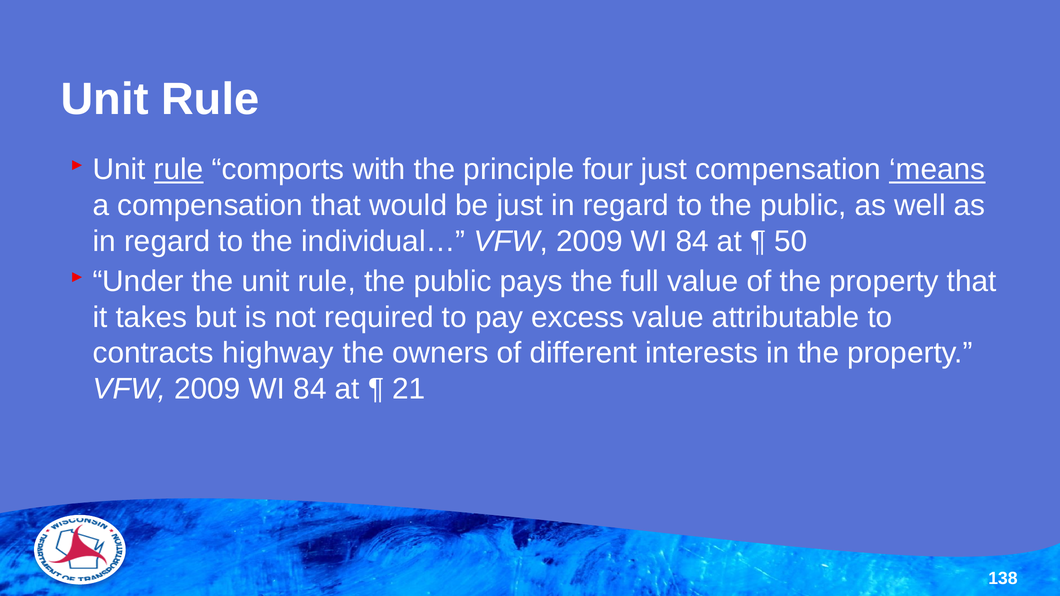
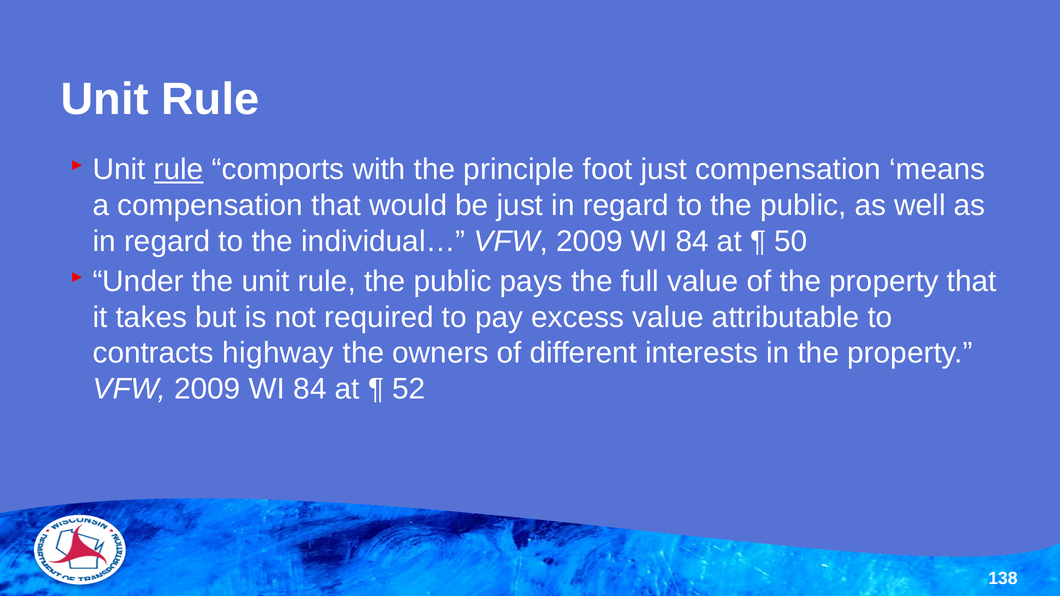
four: four -> foot (608, 170)
means underline: present -> none (937, 170)
21: 21 -> 52 (409, 389)
